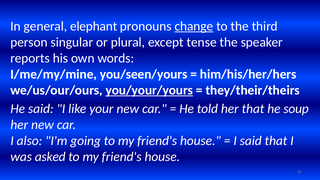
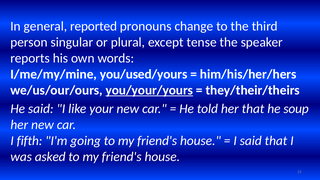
elephant: elephant -> reported (94, 26)
change underline: present -> none (194, 26)
you/seen/yours: you/seen/yours -> you/used/yours (144, 74)
also: also -> fifth (30, 141)
